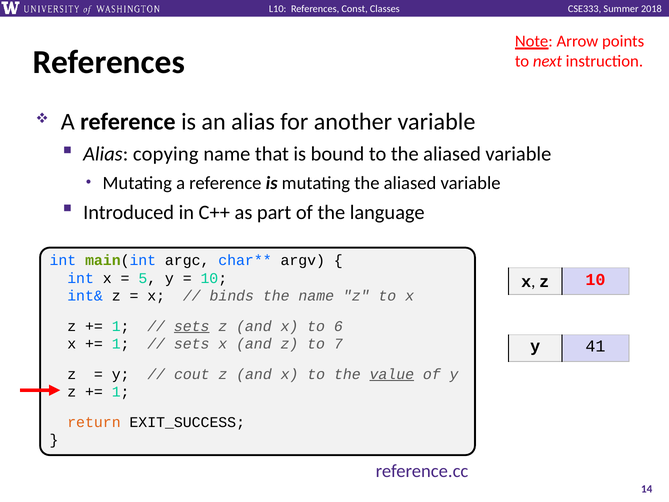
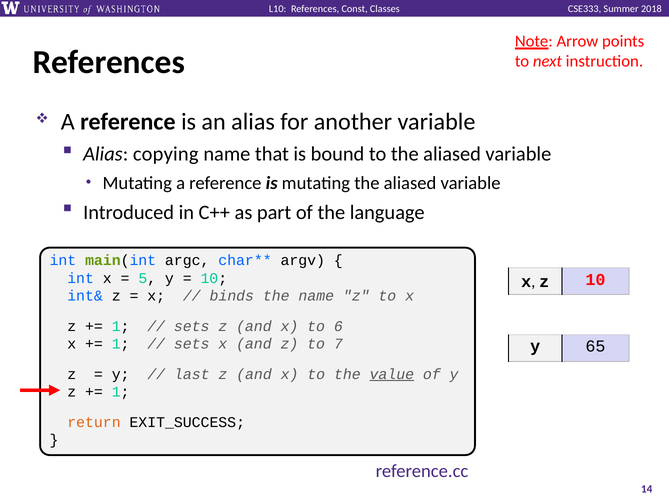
sets underline: present -> none (192, 326)
41: 41 -> 65 (595, 346)
cout: cout -> last (192, 374)
